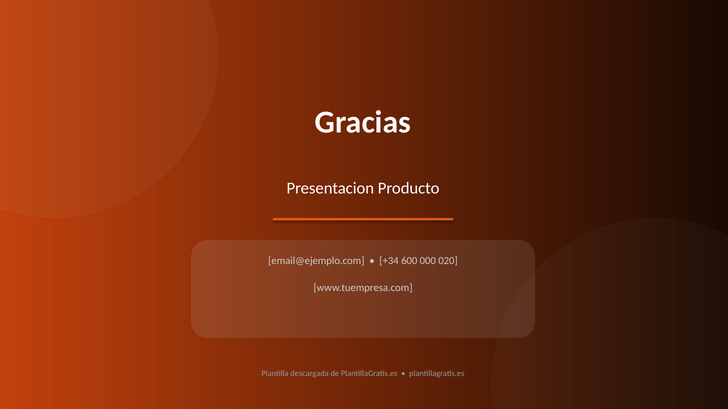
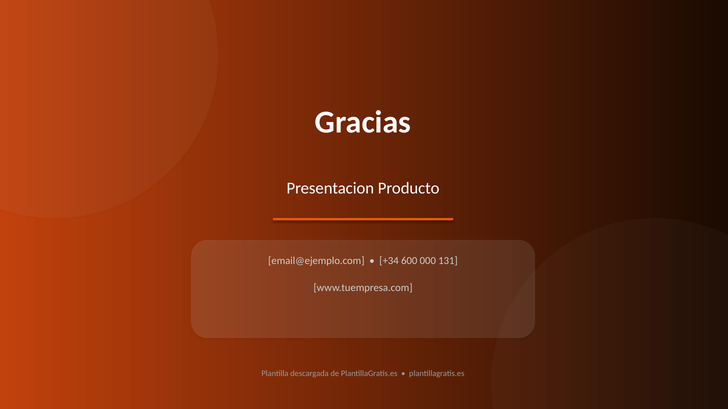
020: 020 -> 131 (448, 261)
